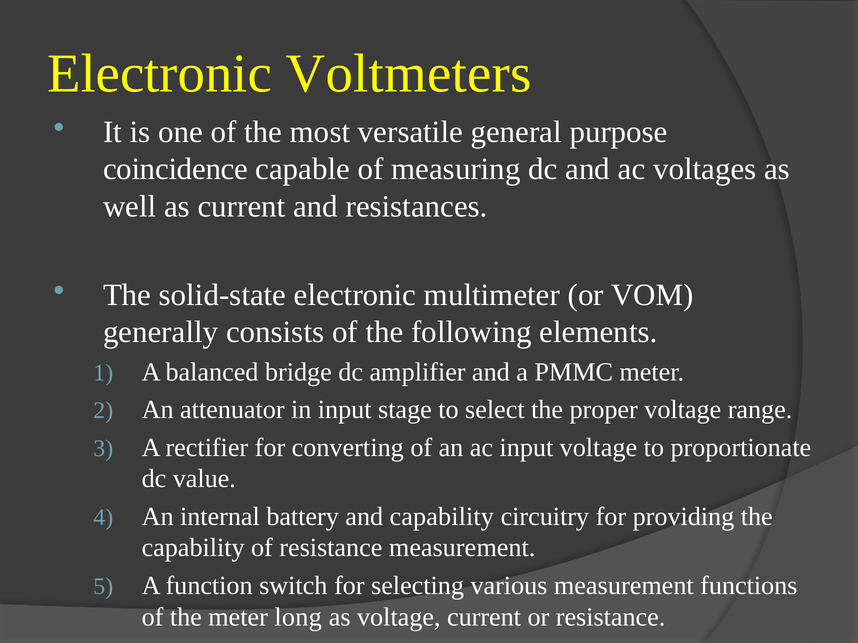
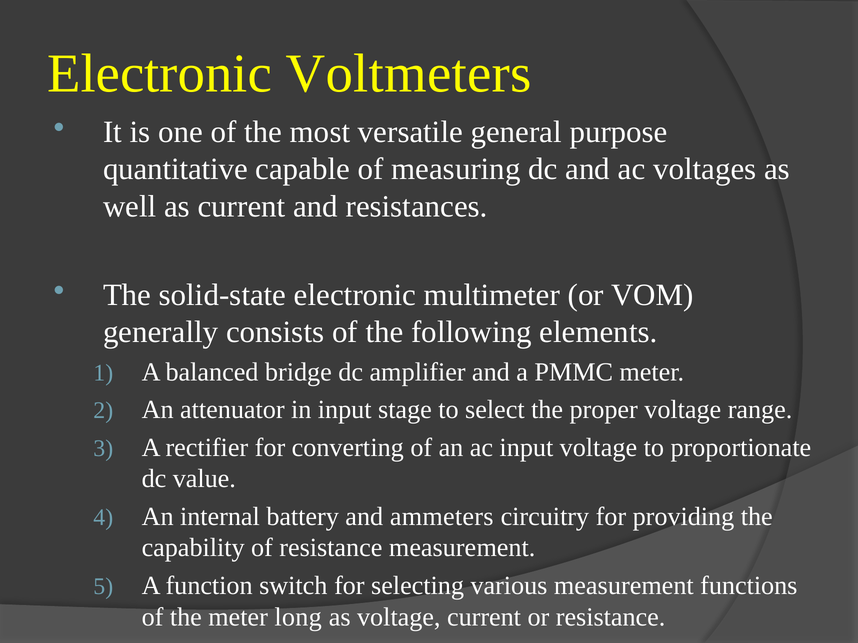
coincidence: coincidence -> quantitative (175, 169)
and capability: capability -> ammeters (442, 517)
